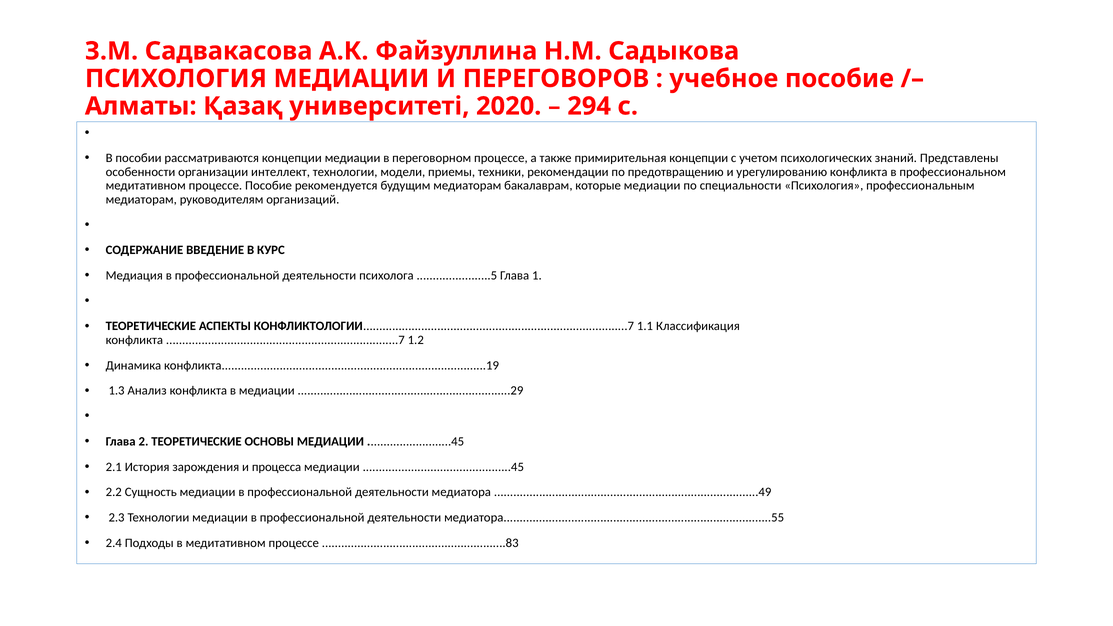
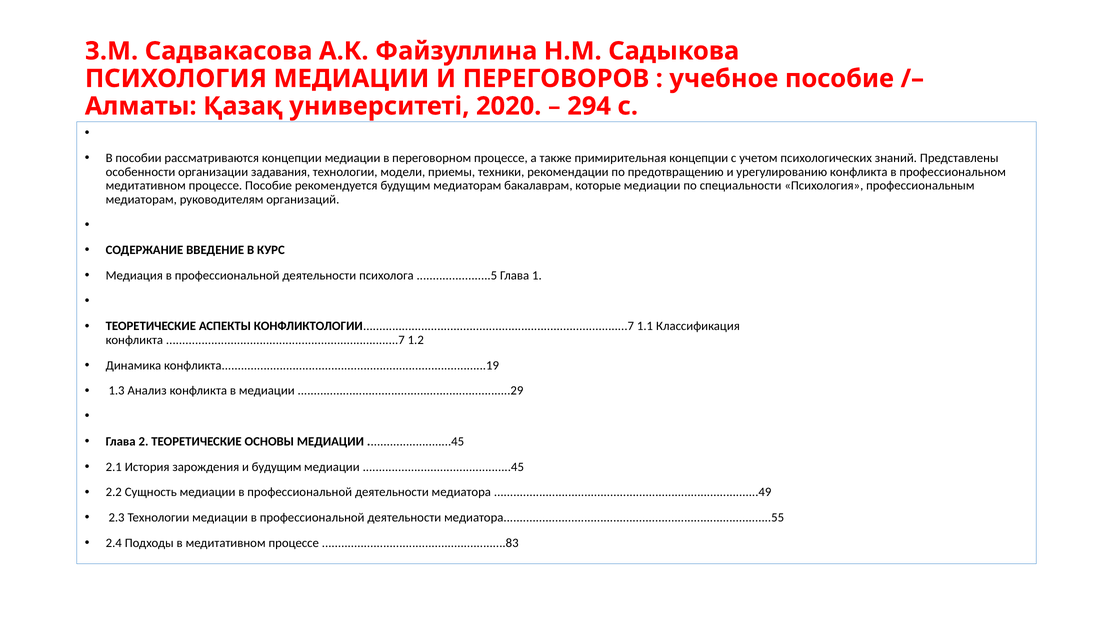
интеллект: интеллект -> задавания (281, 172)
и процесса: процесса -> будущим (277, 467)
